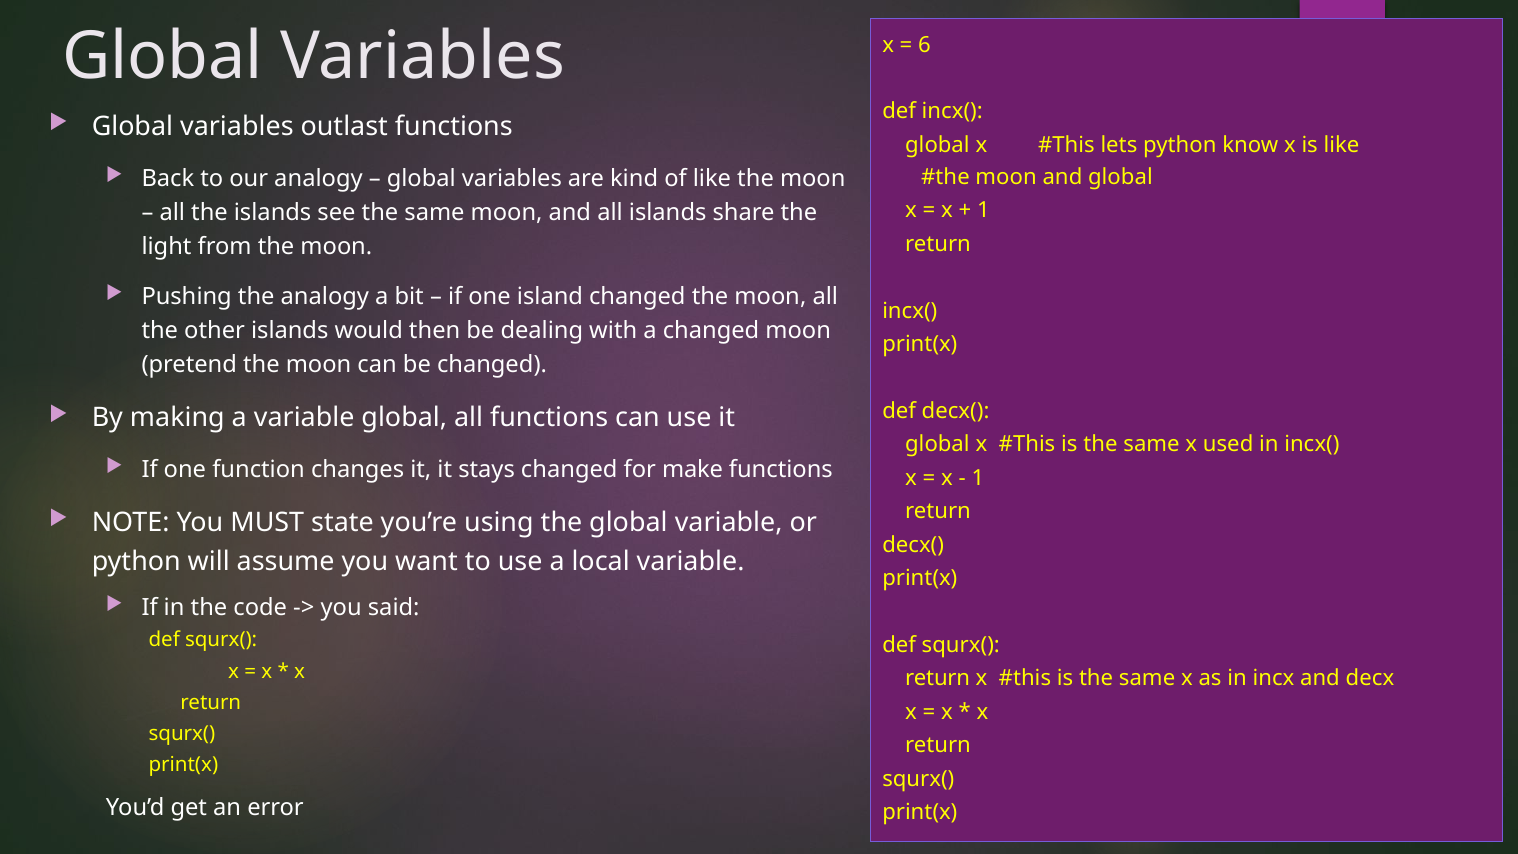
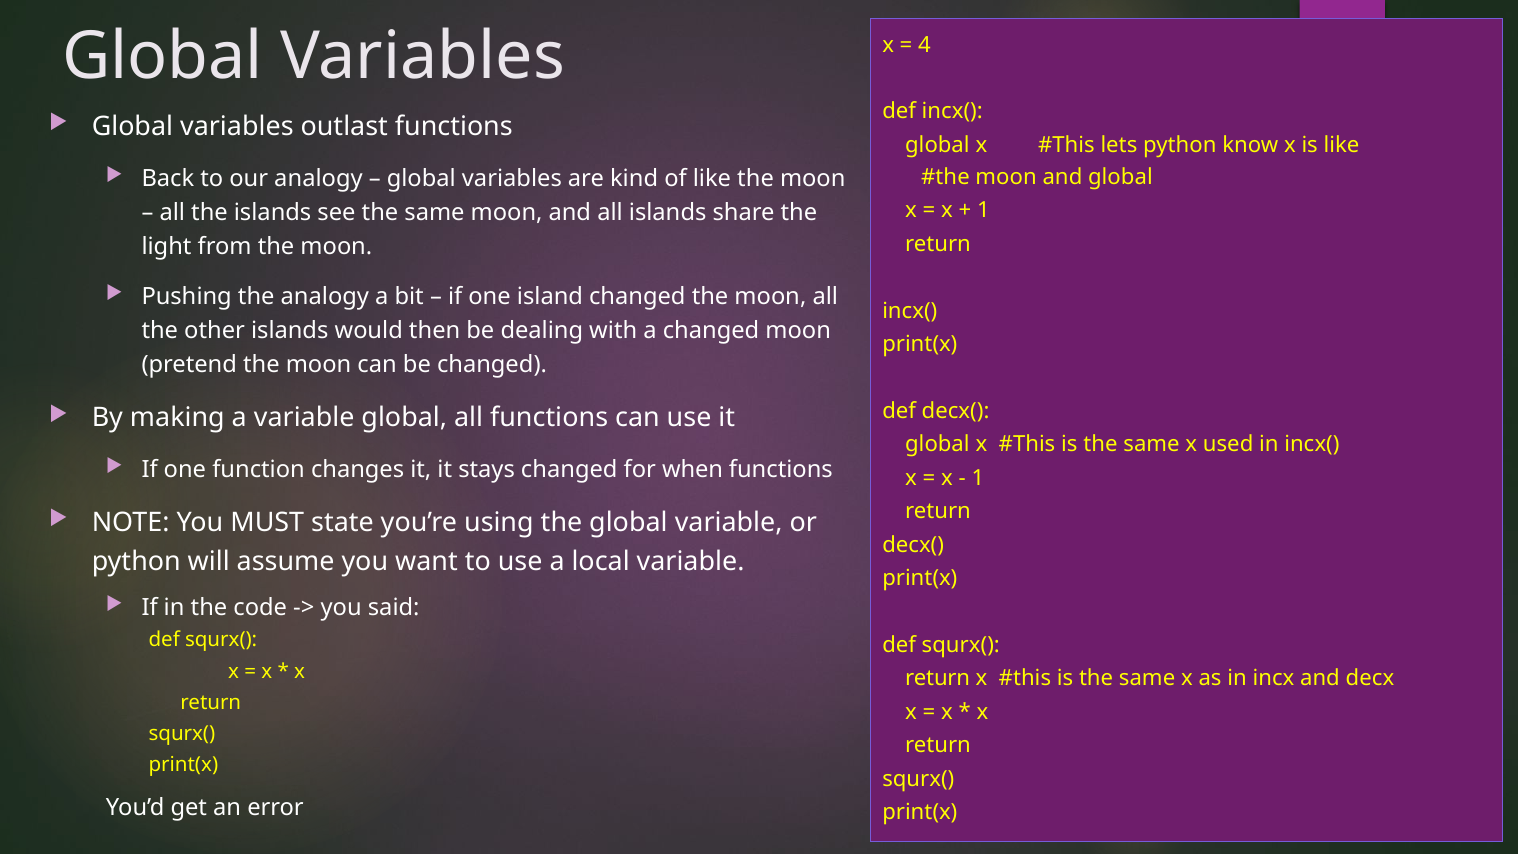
6: 6 -> 4 (924, 45)
make: make -> when (693, 470)
